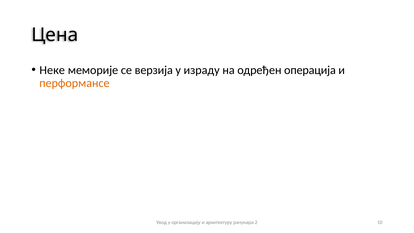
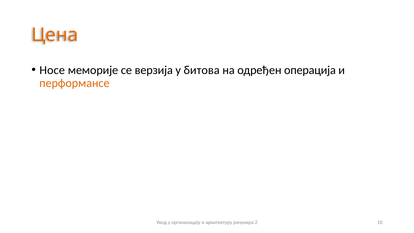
Цена colour: black -> orange (55, 35)
Неке: Неке -> Носе (52, 70)
израду: израду -> битова (202, 70)
